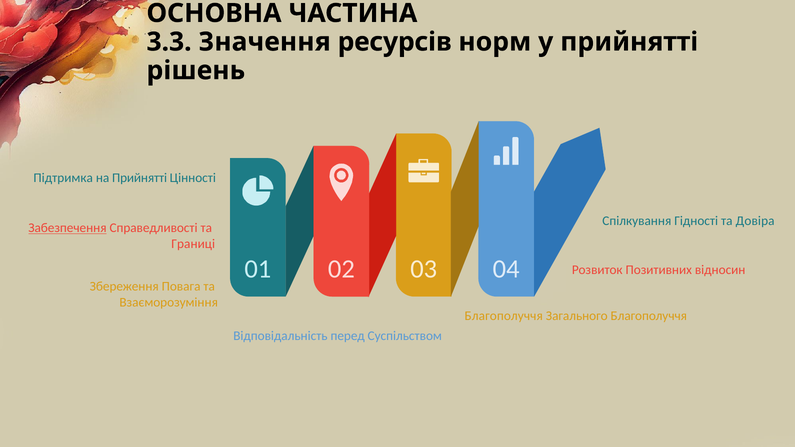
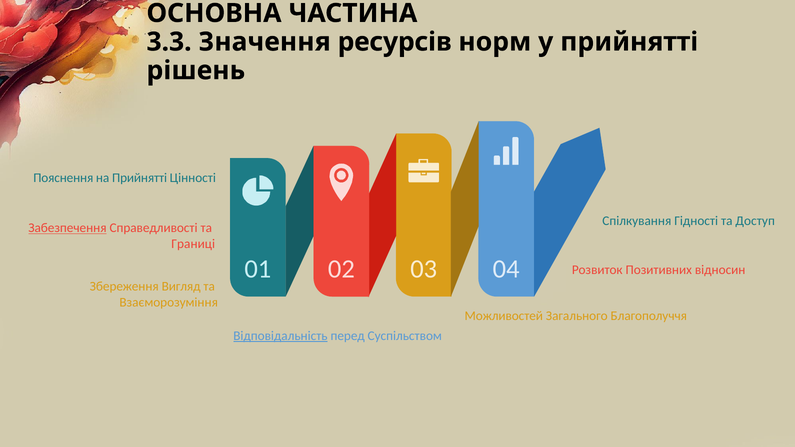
Підтримка: Підтримка -> Пояснення (63, 178)
Довіра: Довіра -> Доступ (755, 221)
Повага: Повага -> Вигляд (181, 287)
Благополуччя: Благополуччя -> Можливостей (504, 316)
Відповідальність underline: none -> present (280, 336)
